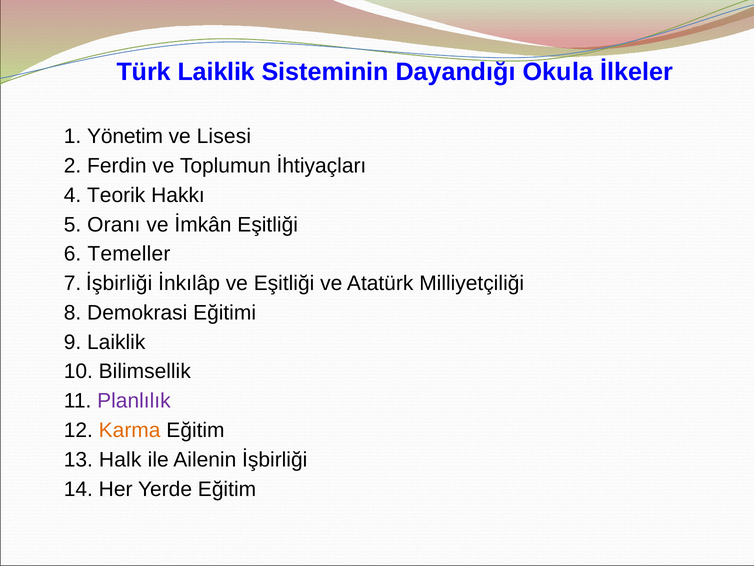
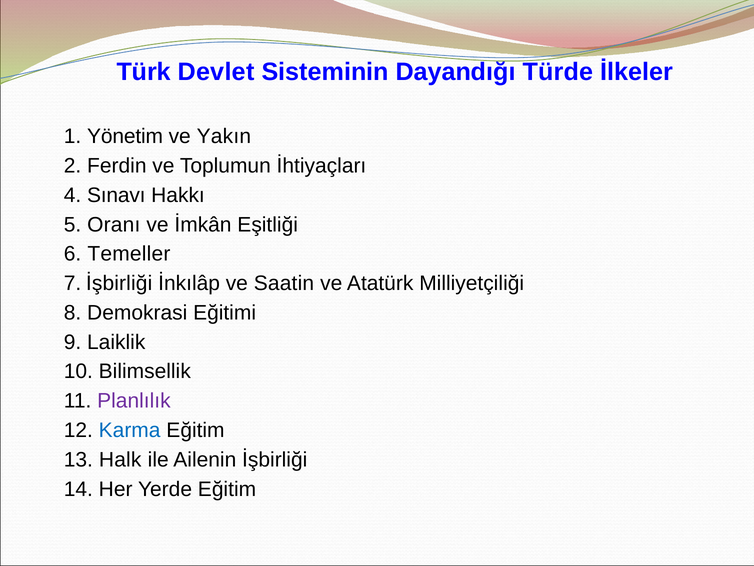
Türk Laiklik: Laiklik -> Devlet (216, 72)
Okula: Okula -> Türde (558, 72)
Lisesi: Lisesi -> Yakın (224, 136)
Teorik: Teorik -> Sınavı (116, 195)
ve Eşitliği: Eşitliği -> Saatin (284, 283)
Karma colour: orange -> blue (130, 430)
